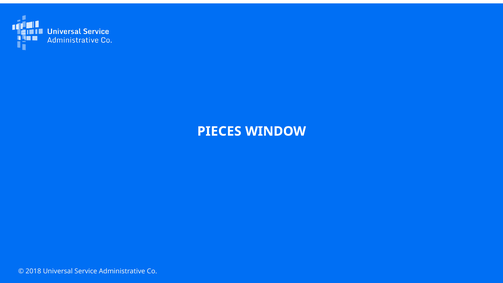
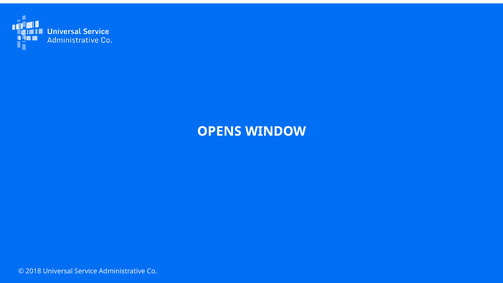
PIECES: PIECES -> OPENS (219, 131)
